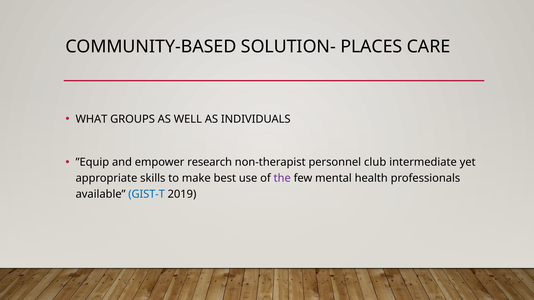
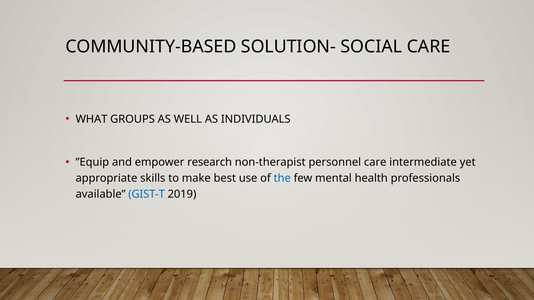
PLACES: PLACES -> SOCIAL (371, 47)
personnel club: club -> care (375, 162)
the colour: purple -> blue (282, 178)
